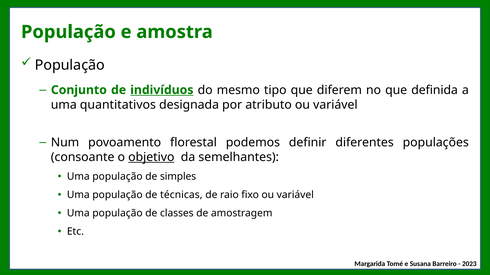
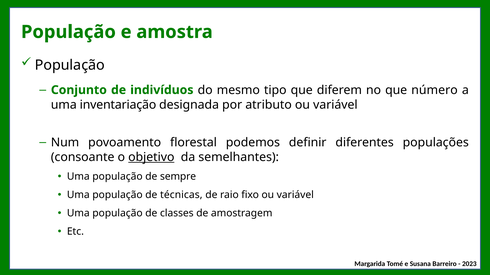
indivíduos underline: present -> none (162, 90)
definida: definida -> número (435, 90)
quantitativos: quantitativos -> inventariação (118, 105)
simples: simples -> sempre (178, 177)
